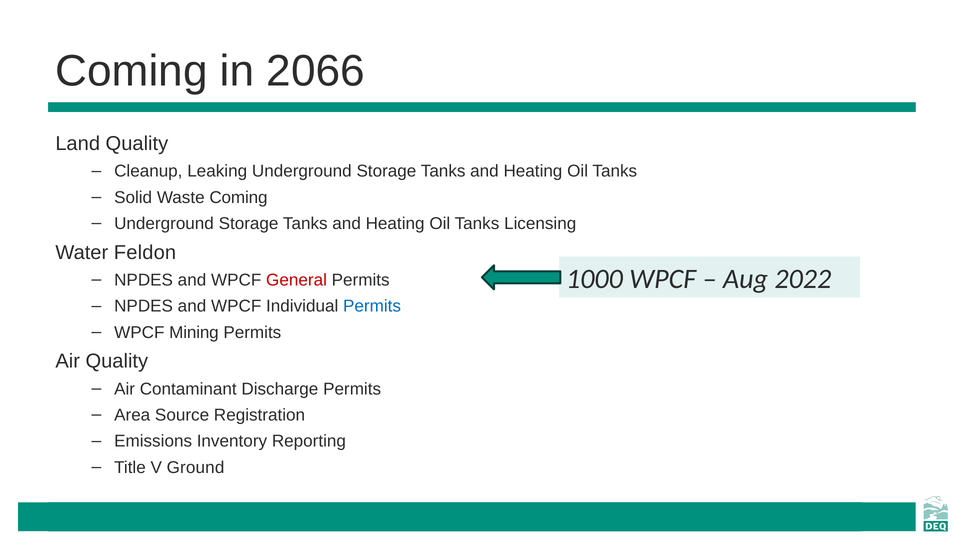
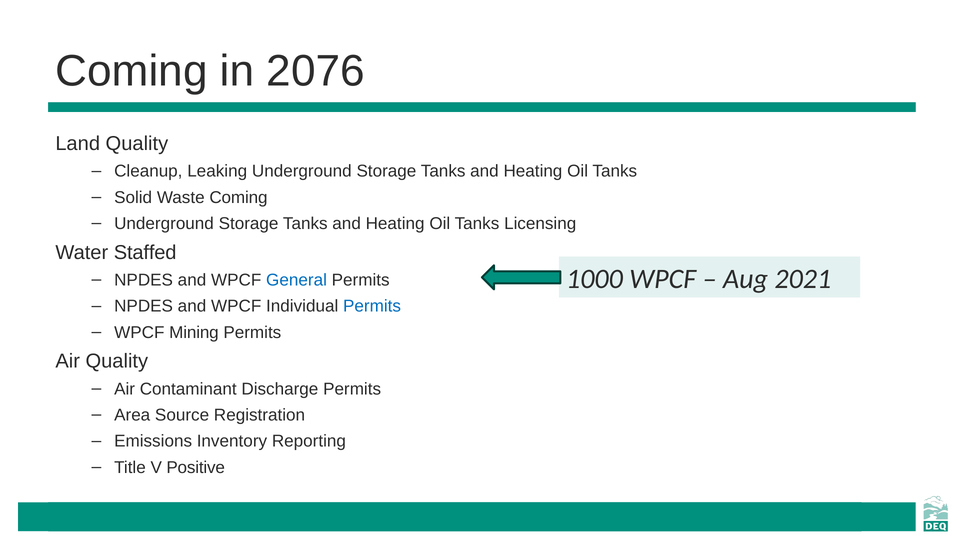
2066: 2066 -> 2076 (316, 71)
Feldon: Feldon -> Staffed (145, 253)
2022: 2022 -> 2021 (803, 279)
General colour: red -> blue (297, 280)
Ground: Ground -> Positive (196, 468)
